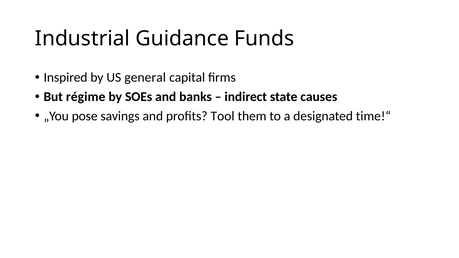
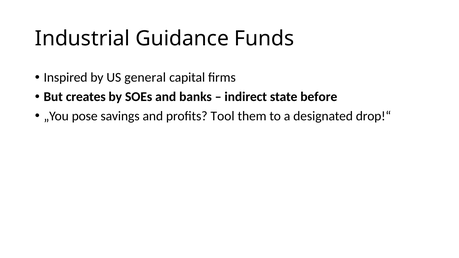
régime: régime -> creates (86, 97)
causes: causes -> before (319, 97)
time!“: time!“ -> drop!“ (373, 116)
